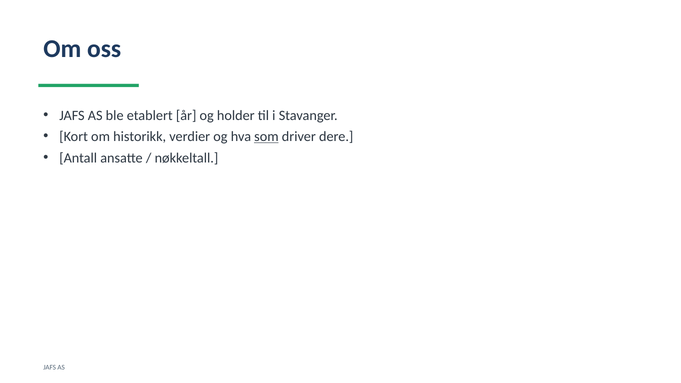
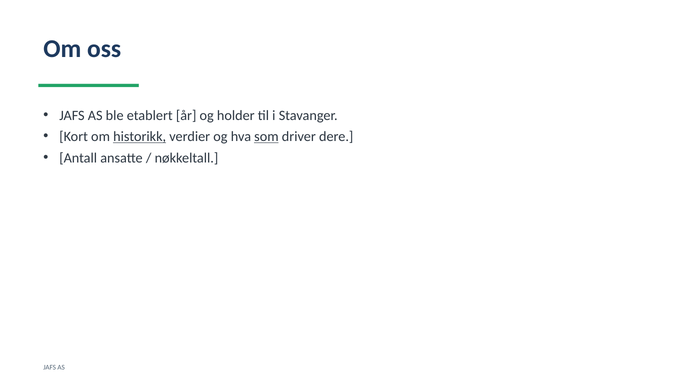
historikk underline: none -> present (140, 137)
